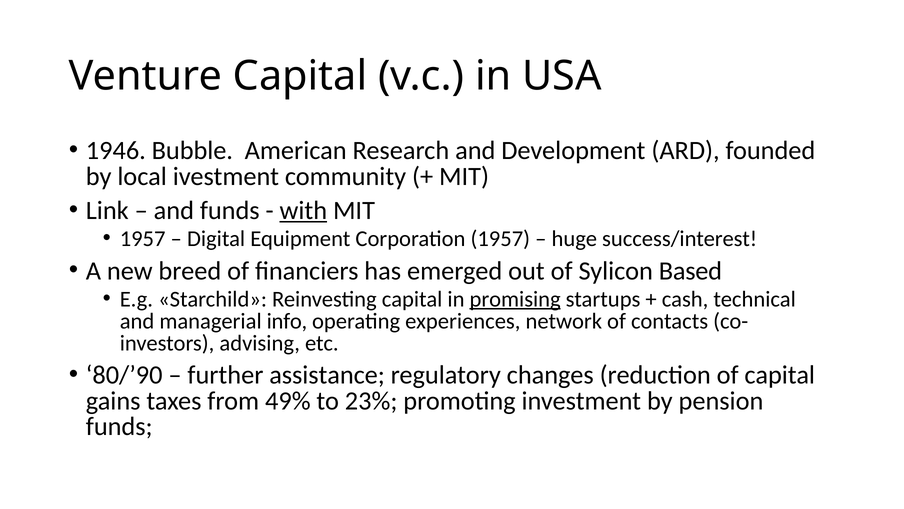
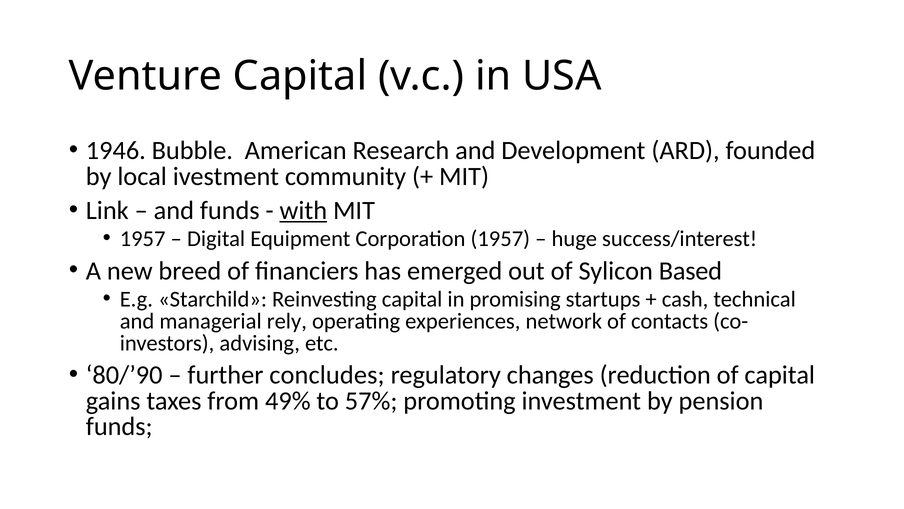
promising underline: present -> none (515, 299)
info: info -> rely (287, 321)
assistance: assistance -> concludes (327, 375)
23%: 23% -> 57% (371, 401)
